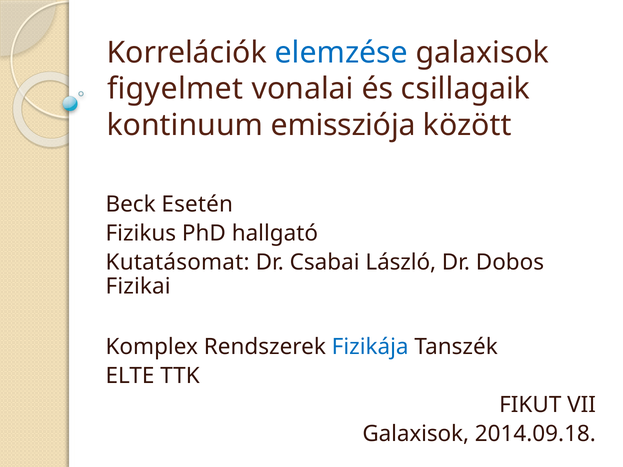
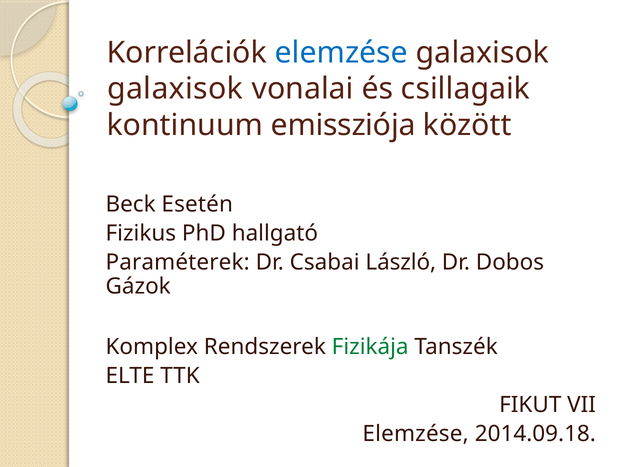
figyelmet: figyelmet -> galaxisok (175, 89)
Kutatásomat: Kutatásomat -> Paraméterek (178, 262)
Fizikai: Fizikai -> Gázok (138, 287)
Fizikája colour: blue -> green (370, 347)
Galaxisok: Galaxisok -> Elemzése (416, 434)
